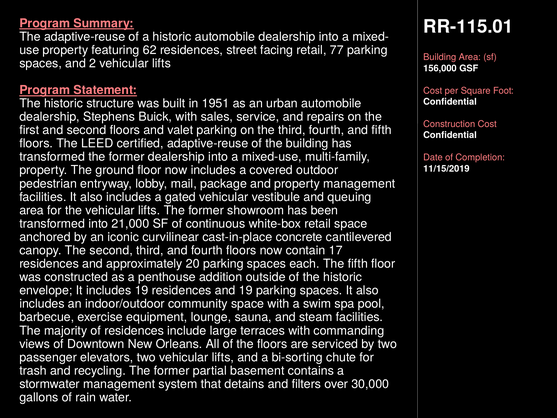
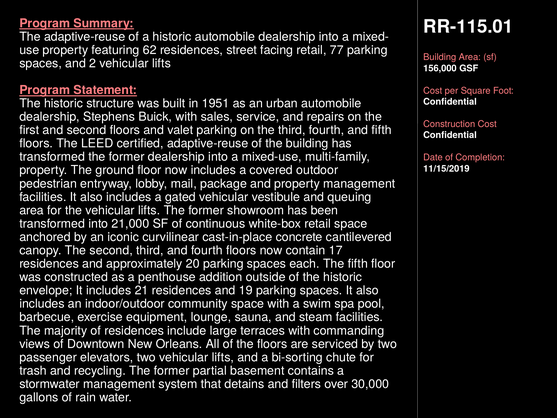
includes 19: 19 -> 21 (142, 290)
